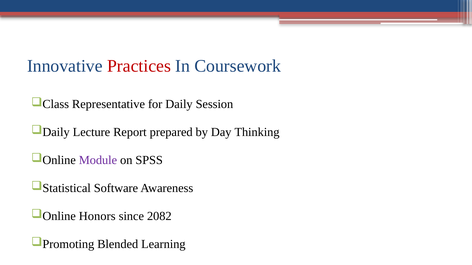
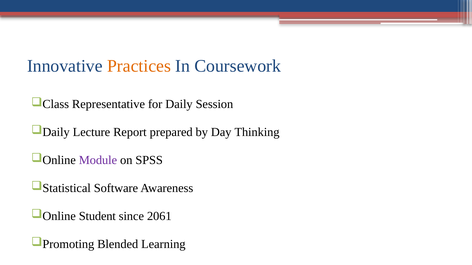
Practices colour: red -> orange (139, 66)
Honors: Honors -> Student (97, 217)
2082: 2082 -> 2061 (159, 217)
